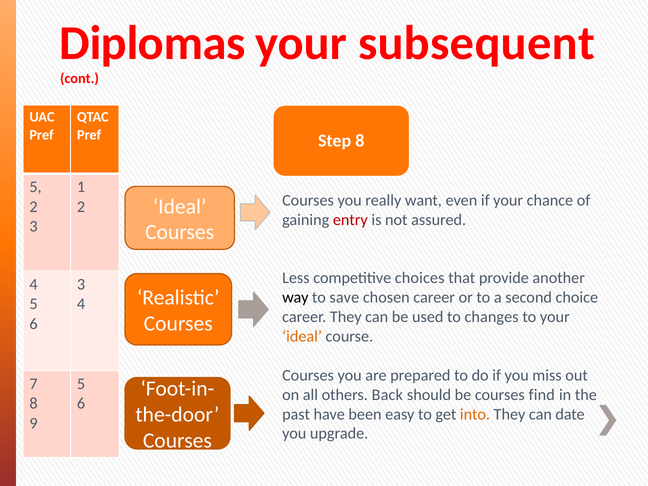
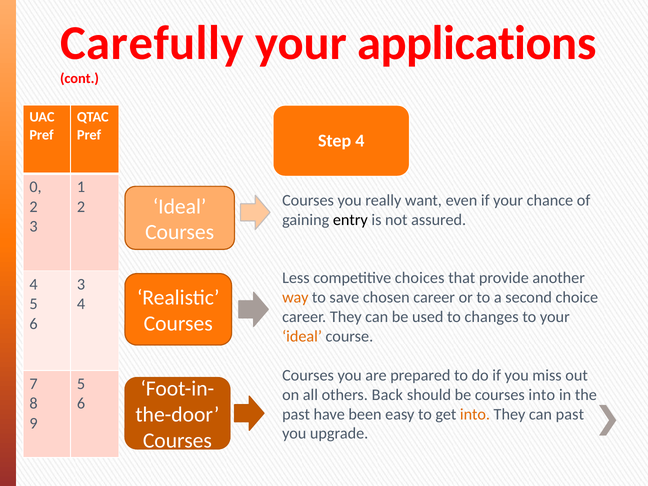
Diplomas: Diplomas -> Carefully (152, 43)
subsequent: subsequent -> applications (477, 43)
Step 8: 8 -> 4 (360, 141)
5: 5 -> 0 (36, 187)
entry colour: red -> black (350, 220)
way colour: black -> orange (295, 298)
courses find: find -> into (542, 395)
can date: date -> past (570, 414)
